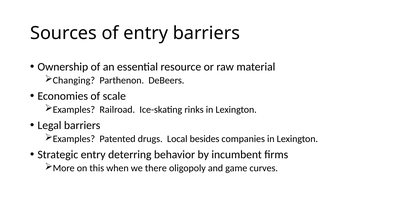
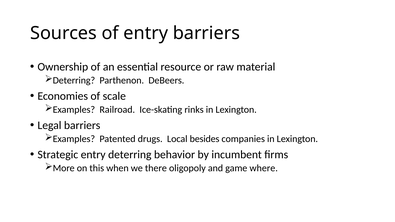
Changing: Changing -> Deterring (74, 80)
curves: curves -> where (264, 168)
